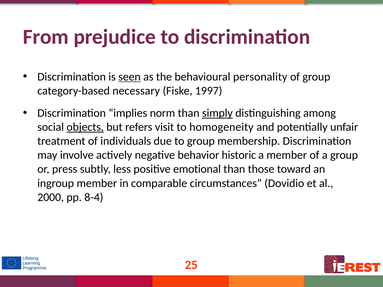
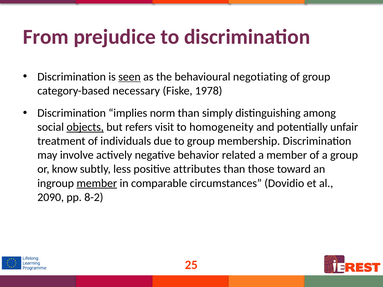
personality: personality -> negotiating (260, 77)
1997: 1997 -> 1978 (209, 91)
simply underline: present -> none (217, 113)
historic: historic -> related (239, 155)
press: press -> know (65, 169)
emotional: emotional -> attributes (197, 169)
member underline: none -> present (97, 183)
2000: 2000 -> 2090 (51, 197)
8-4: 8-4 -> 8-2 (94, 197)
